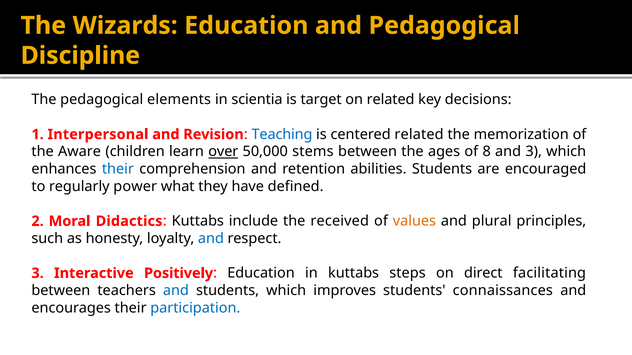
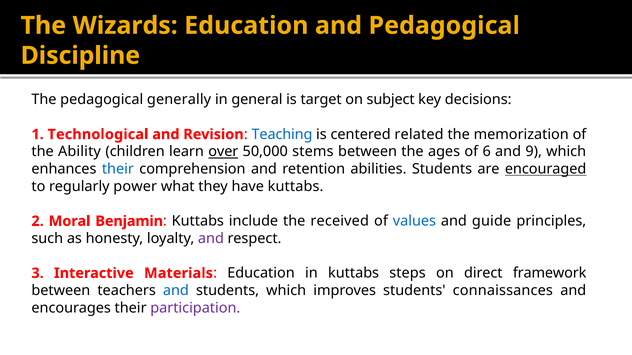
elements: elements -> generally (179, 100)
scientia: scientia -> general (257, 100)
on related: related -> subject (391, 100)
Interpersonal: Interpersonal -> Technological (98, 135)
Aware: Aware -> Ability (79, 152)
8: 8 -> 6 (487, 152)
and 3: 3 -> 9 (534, 152)
encouraged underline: none -> present (546, 169)
have defined: defined -> kuttabs (296, 187)
Didactics: Didactics -> Benjamin (129, 221)
values colour: orange -> blue (414, 221)
plural: plural -> guide (492, 221)
and colour: blue -> purple (211, 239)
Positively: Positively -> Materials (178, 274)
facilitating: facilitating -> framework (550, 274)
participation colour: blue -> purple (195, 308)
